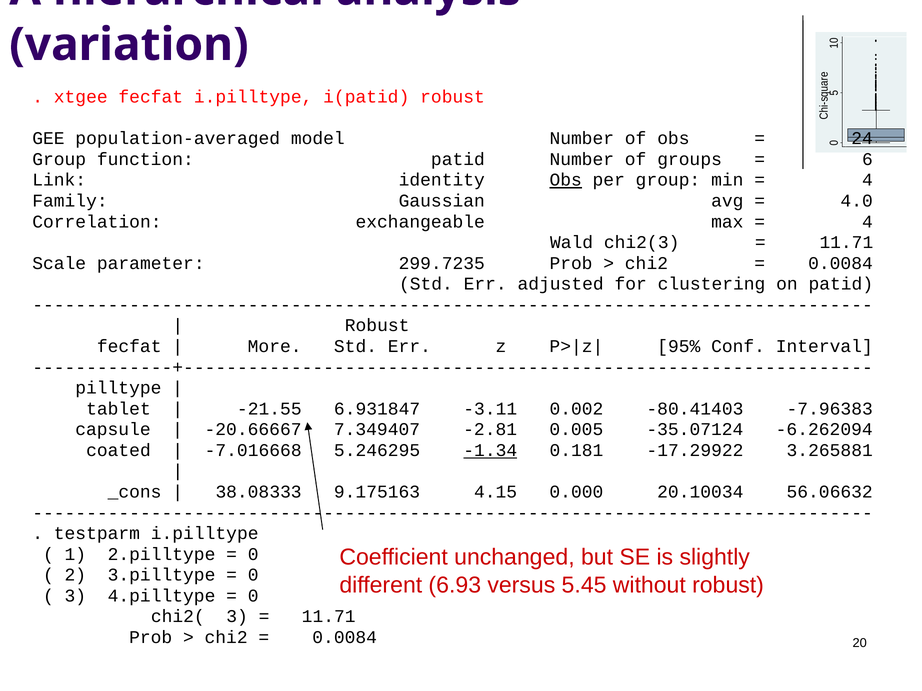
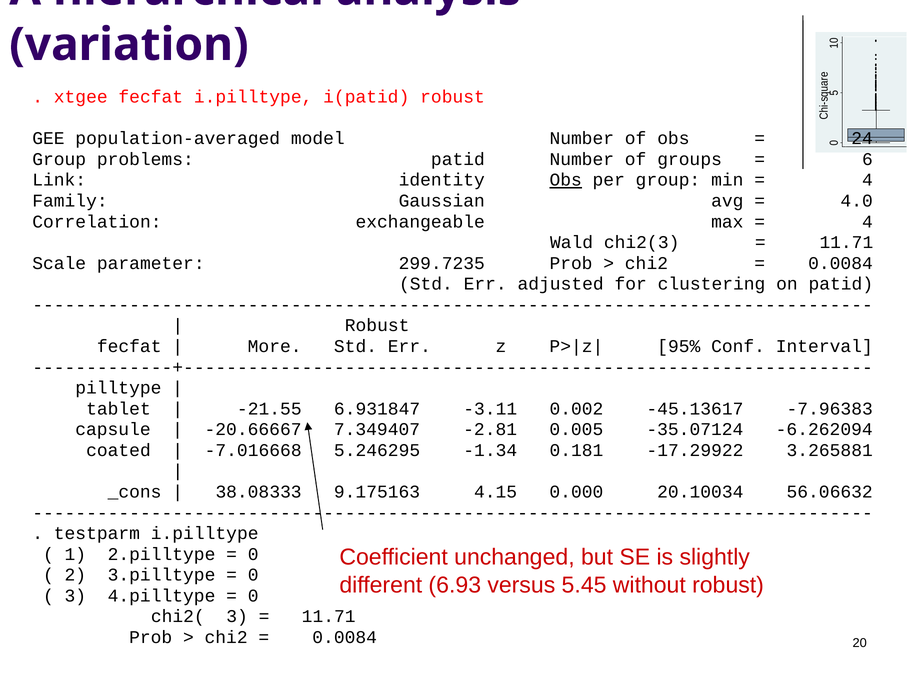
function: function -> problems (145, 159)
-80.41403: -80.41403 -> -45.13617 (695, 409)
-1.34 underline: present -> none (490, 451)
